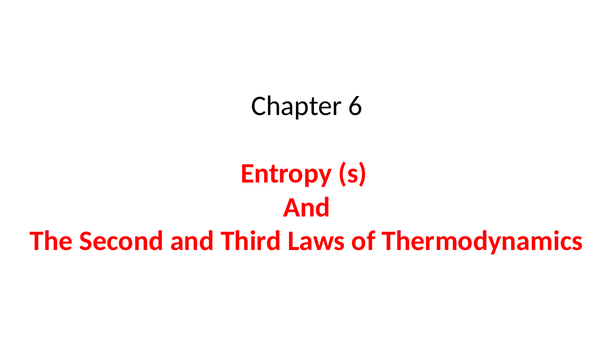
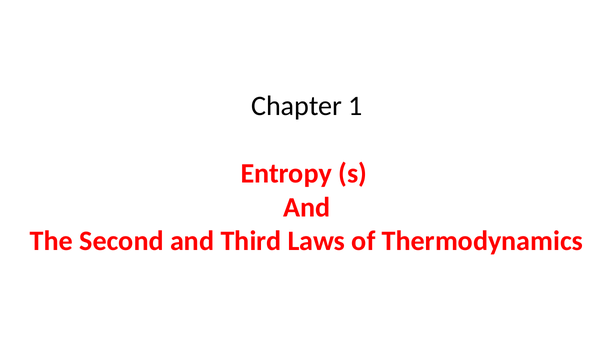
6: 6 -> 1 (355, 106)
